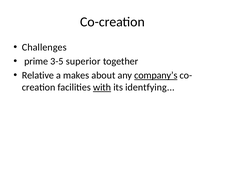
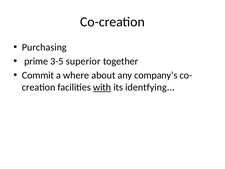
Challenges: Challenges -> Purchasing (44, 47)
Relative: Relative -> Commit (38, 75)
makes: makes -> where (76, 75)
company’s underline: present -> none (156, 75)
